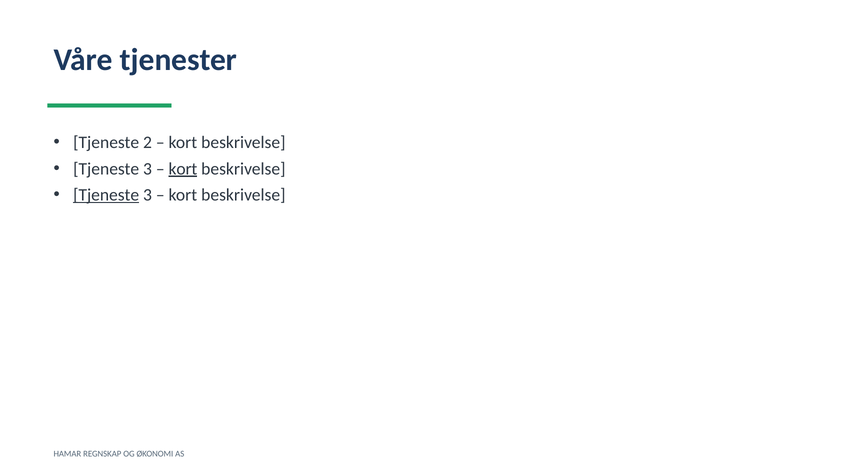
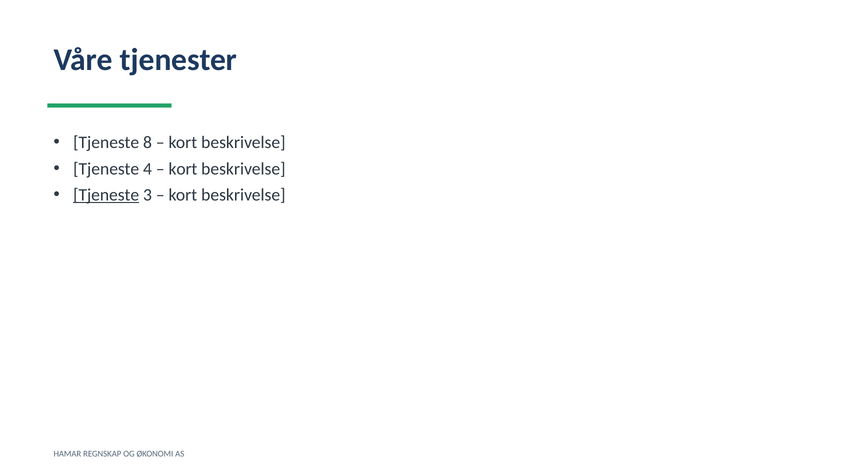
2: 2 -> 8 (147, 142)
3: 3 -> 4 (147, 169)
kort underline: present -> none (183, 169)
